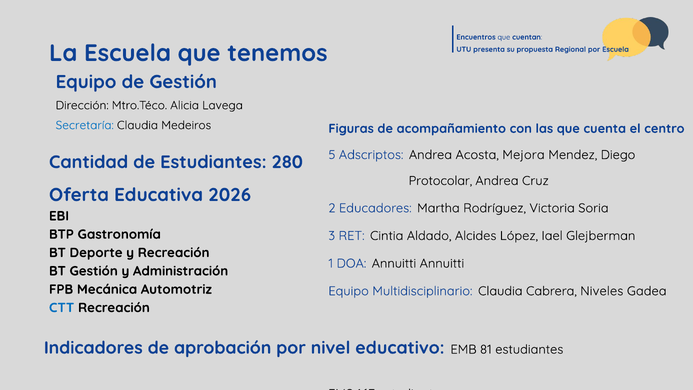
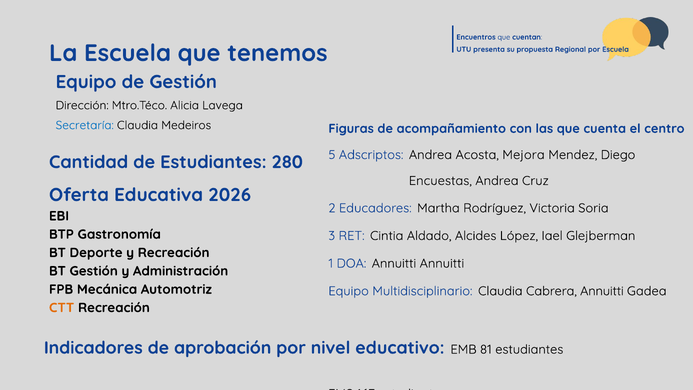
Protocolar: Protocolar -> Encuestas (440, 181)
Cabrera Niveles: Niveles -> Annuitti (602, 291)
CTT colour: blue -> orange (62, 308)
